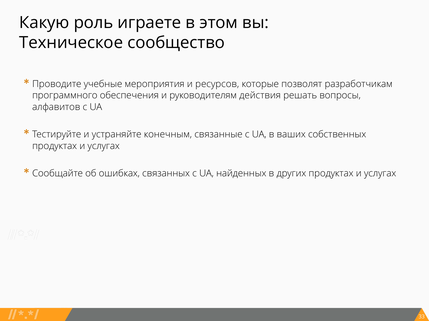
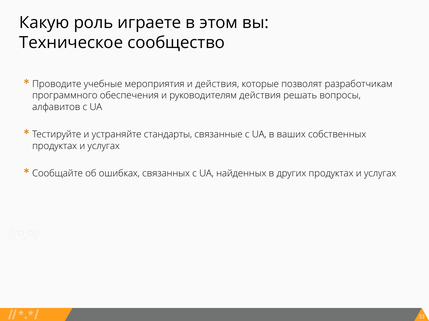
и ресурсов: ресурсов -> действия (217, 84)
конечным: конечным -> стандарты (168, 135)
